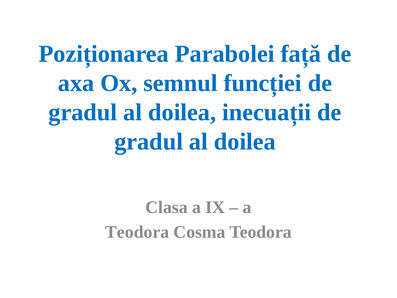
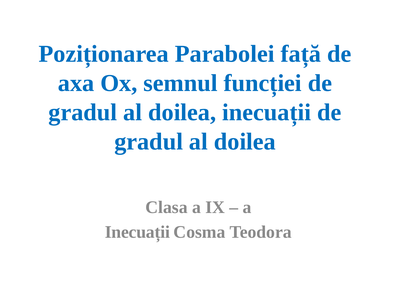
Teodora: Teodora -> Inecuații (137, 232)
